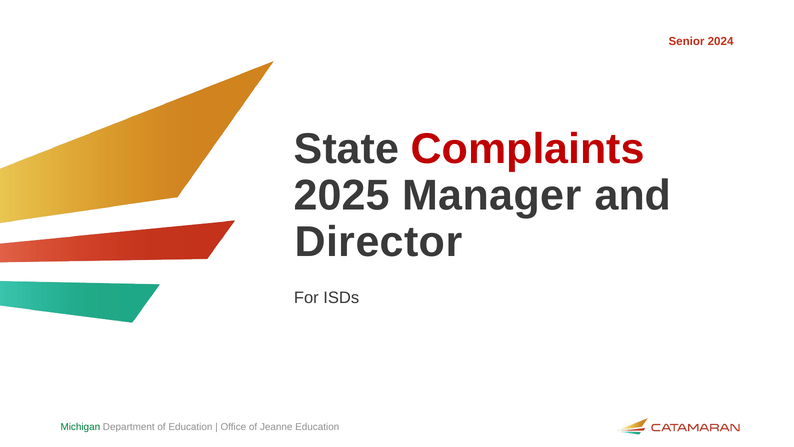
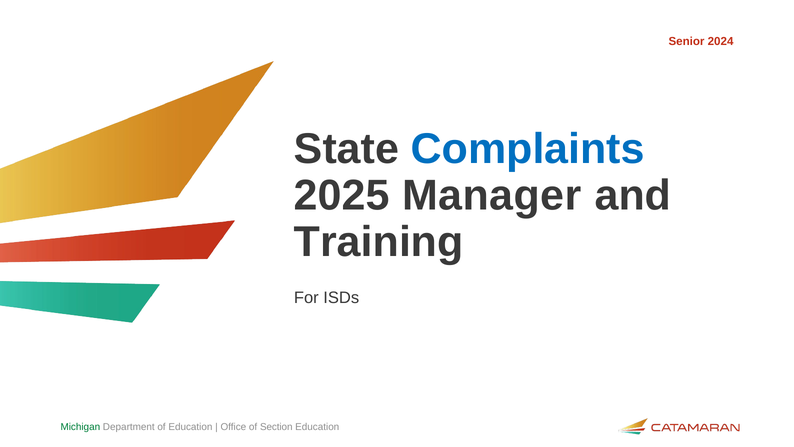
Complaints colour: red -> blue (528, 149)
Director: Director -> Training (379, 242)
Jeanne: Jeanne -> Section (276, 427)
